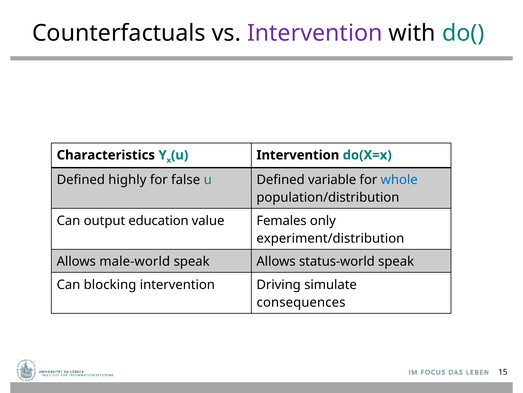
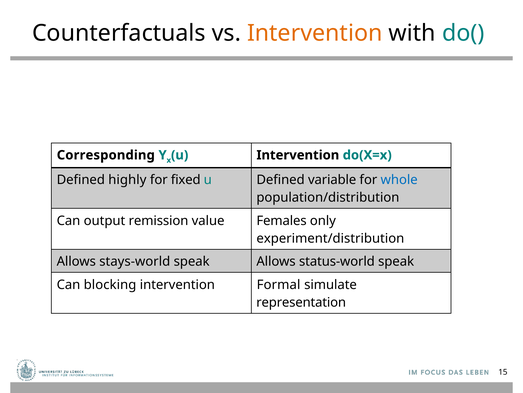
Intervention colour: purple -> orange (315, 33)
Characteristics: Characteristics -> Corresponding (106, 155)
false: false -> fixed (186, 179)
education: education -> remission (159, 220)
male-world: male-world -> stays-world (135, 261)
Driving: Driving -> Formal (279, 284)
consequences: consequences -> representation (301, 302)
